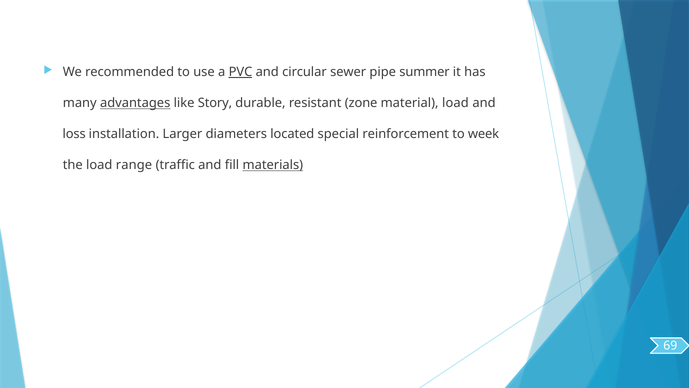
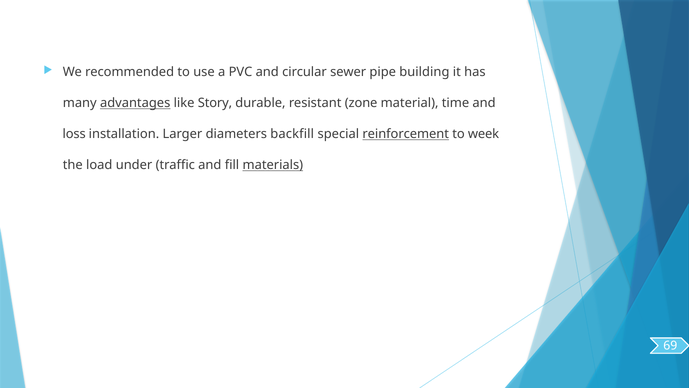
PVC underline: present -> none (241, 72)
summer: summer -> building (424, 72)
material load: load -> time (456, 103)
located: located -> backfill (292, 134)
reinforcement underline: none -> present (406, 134)
range: range -> under (134, 165)
